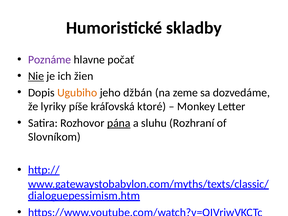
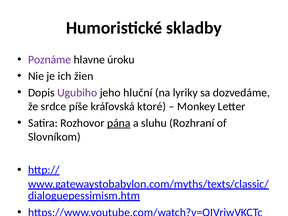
počať: počať -> úroku (121, 60)
Nie underline: present -> none (36, 76)
Ugubiho colour: orange -> purple (77, 93)
džbán: džbán -> hluční (138, 93)
zeme: zeme -> lyriky (185, 93)
lyriky: lyriky -> srdce (54, 107)
